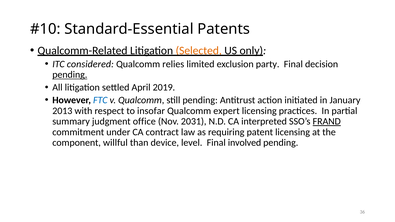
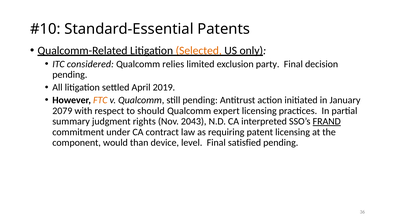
pending underline: present -> none (70, 75)
FTC colour: blue -> orange (100, 100)
2013: 2013 -> 2079 (62, 111)
insofar: insofar -> should (151, 111)
office: office -> rights (144, 122)
2031: 2031 -> 2043 (194, 122)
willful: willful -> would (115, 143)
involved: involved -> satisfied (245, 143)
